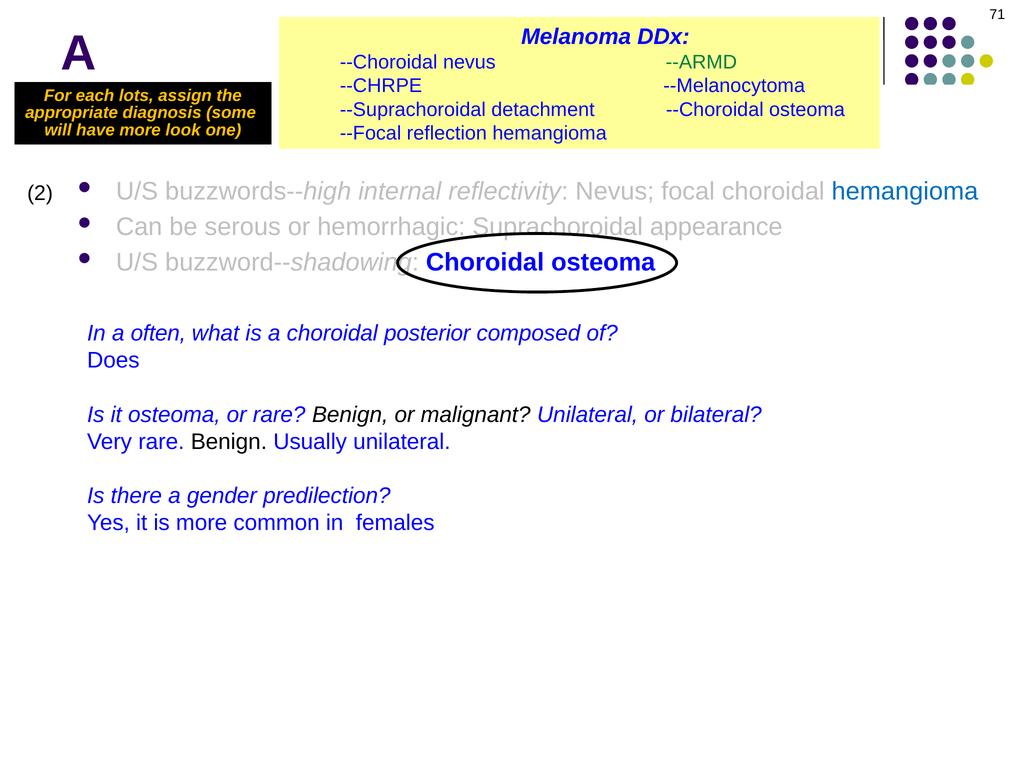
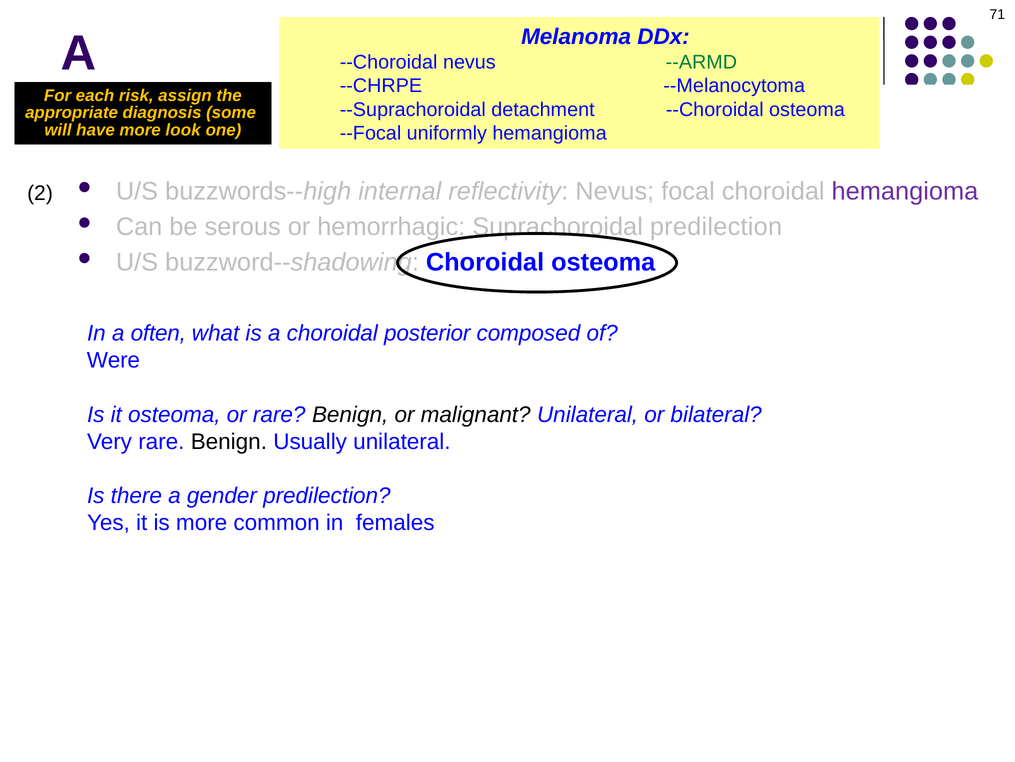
lots: lots -> risk (136, 95)
reflection: reflection -> uniformly (447, 133)
hemangioma colour: blue -> purple (905, 191)
Suprachoroidal appearance: appearance -> predilection (716, 227)
Does: Does -> Were (113, 360)
